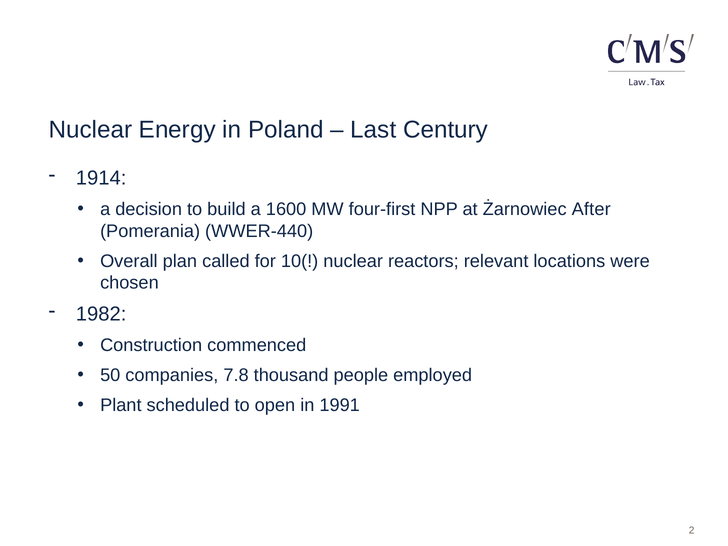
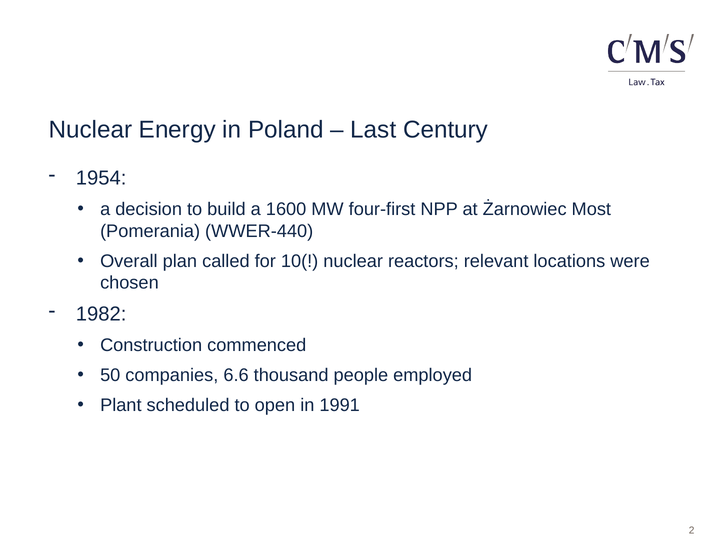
1914: 1914 -> 1954 (101, 178)
After: After -> Most (591, 209)
7.8: 7.8 -> 6.6 (236, 375)
